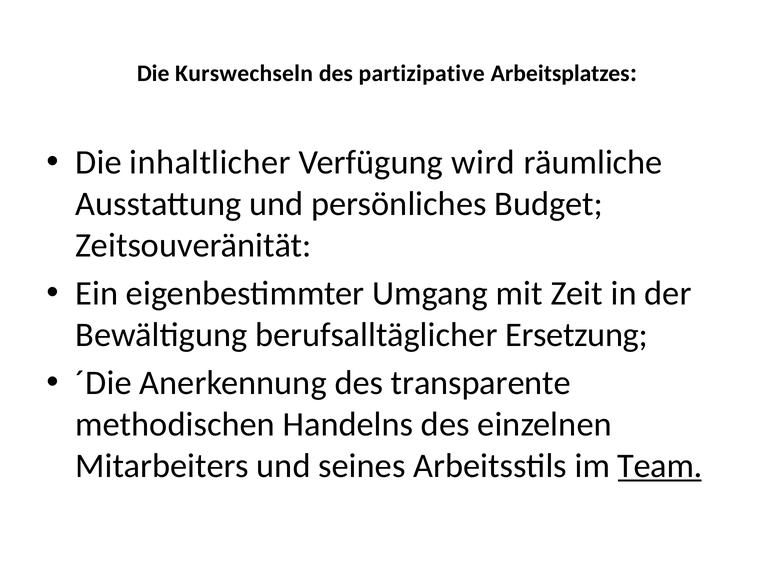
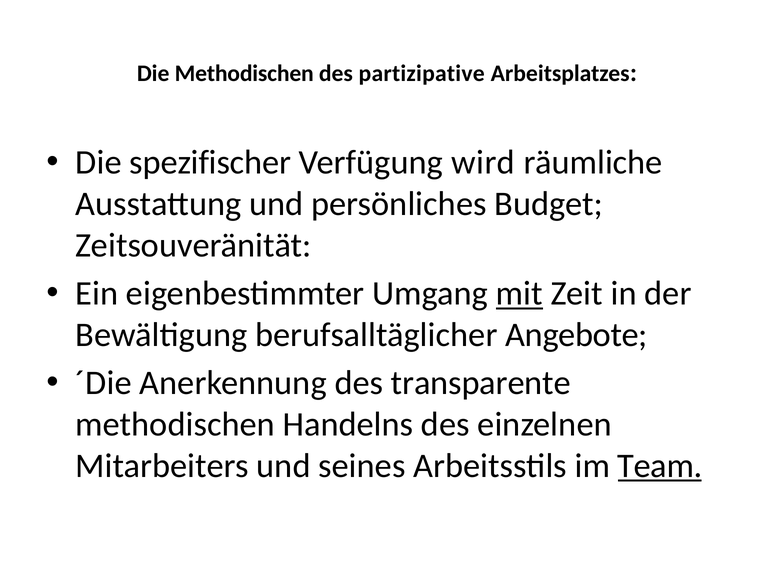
Die Kurswechseln: Kurswechseln -> Methodischen (244, 73)
inhaltlicher: inhaltlicher -> spezifischer (210, 162)
mit underline: none -> present (519, 293)
Ersetzung: Ersetzung -> Angebote (576, 335)
